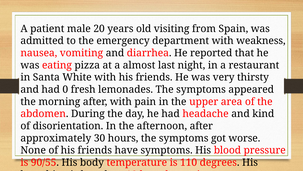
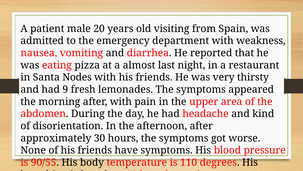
White: White -> Nodes (77, 77)
0: 0 -> 9 (65, 89)
